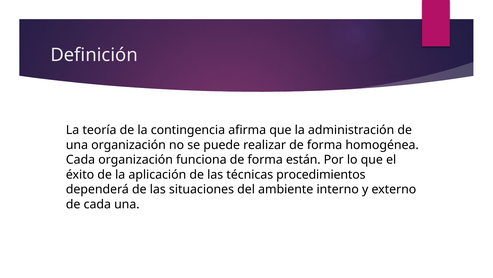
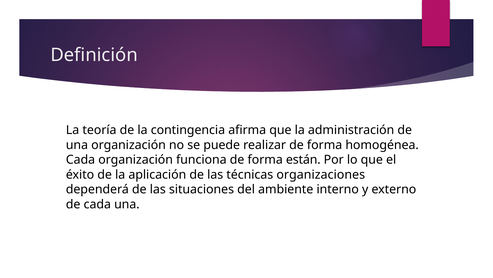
procedimientos: procedimientos -> organizaciones (321, 174)
